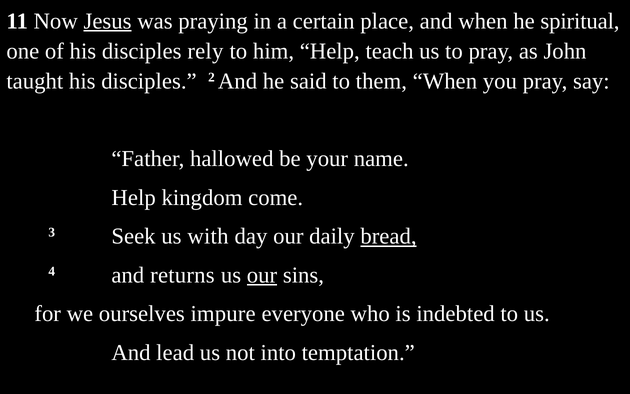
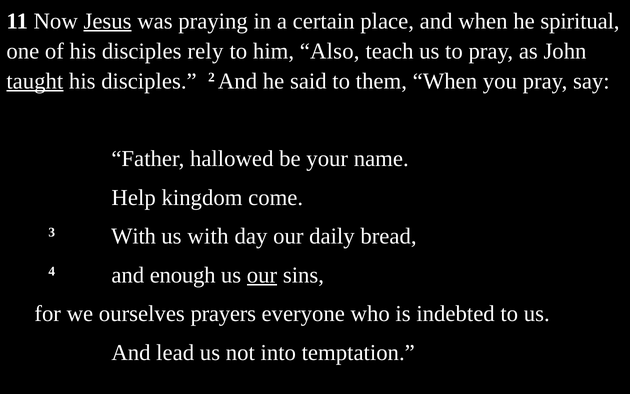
him Help: Help -> Also (330, 51)
taught underline: none -> present (35, 81)
3 Seek: Seek -> With (134, 236)
bread underline: present -> none (388, 236)
returns: returns -> enough (183, 275)
impure: impure -> prayers (223, 314)
